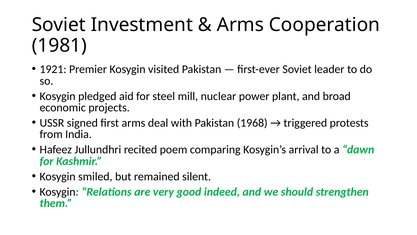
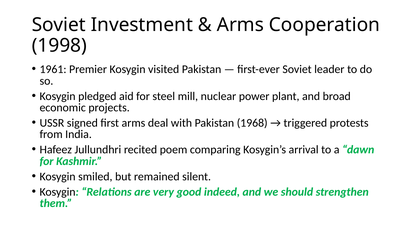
1981: 1981 -> 1998 (59, 45)
1921: 1921 -> 1961 (53, 69)
